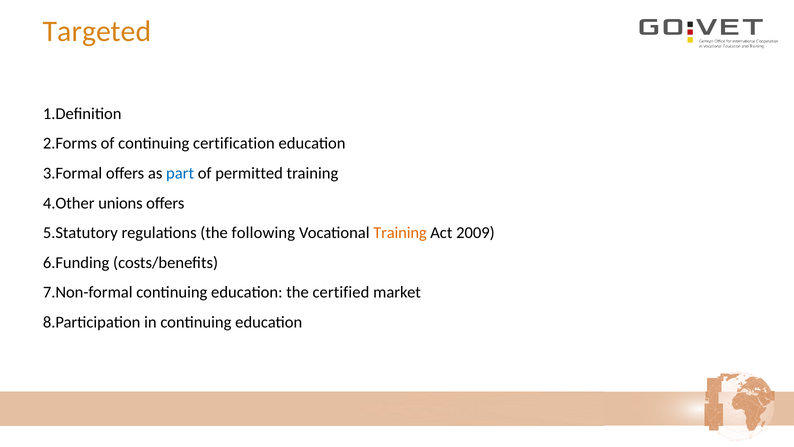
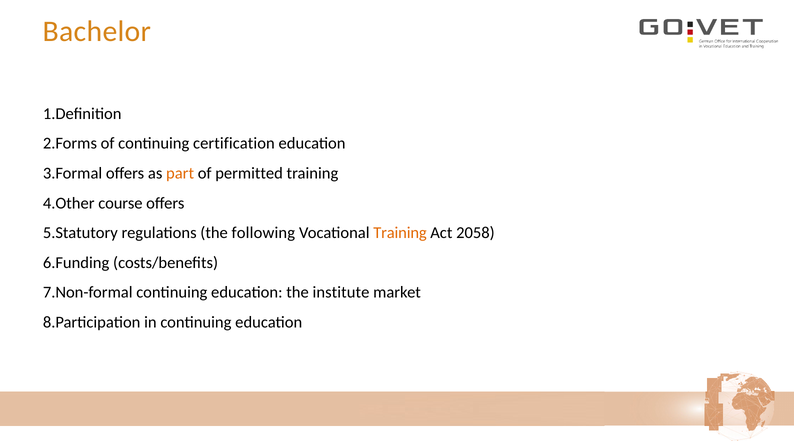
Targeted: Targeted -> Bachelor (97, 31)
part colour: blue -> orange (180, 173)
unions: unions -> course (120, 203)
2009: 2009 -> 2058 (475, 233)
certified: certified -> institute (341, 292)
